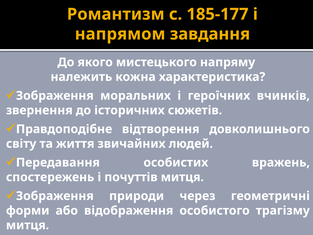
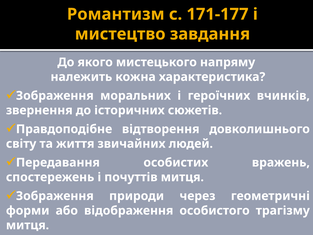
185-177: 185-177 -> 171-177 (217, 14)
напрямом: напрямом -> мистецтво (120, 34)
